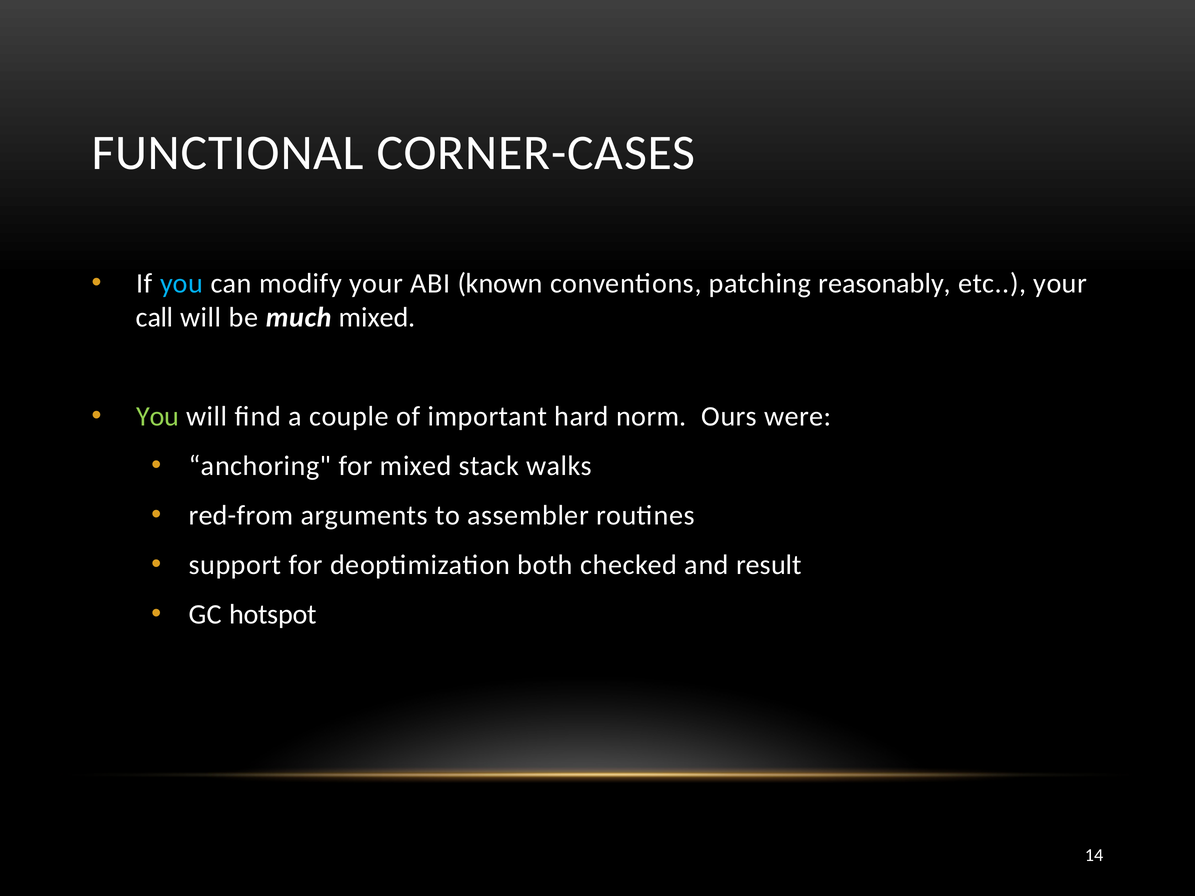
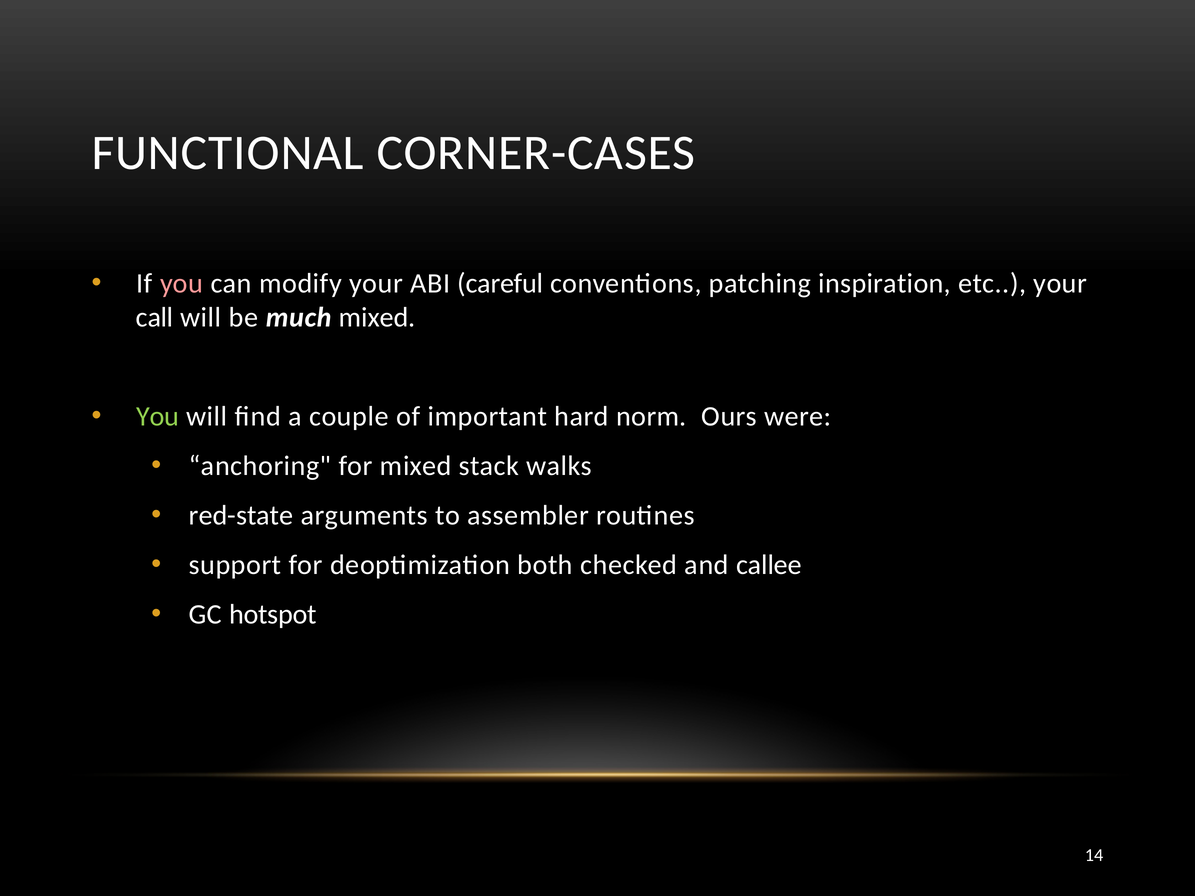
you colour: light blue -> pink (181, 284)
known: known -> careful (500, 284)
reasonably: reasonably -> inspiration (885, 284)
red-from: red-from -> red-state (241, 516)
result: result -> callee (769, 565)
